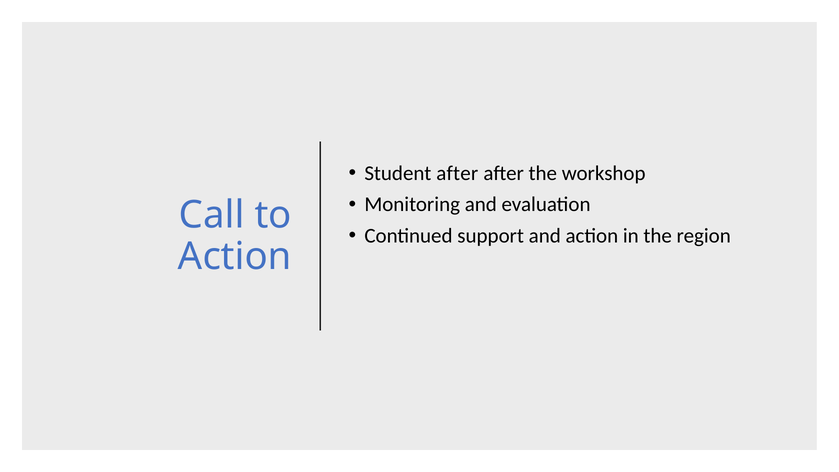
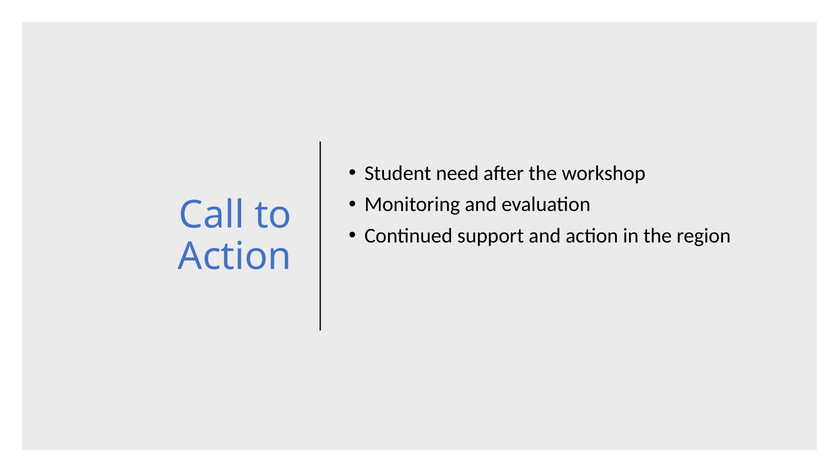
Student after: after -> need (457, 173)
